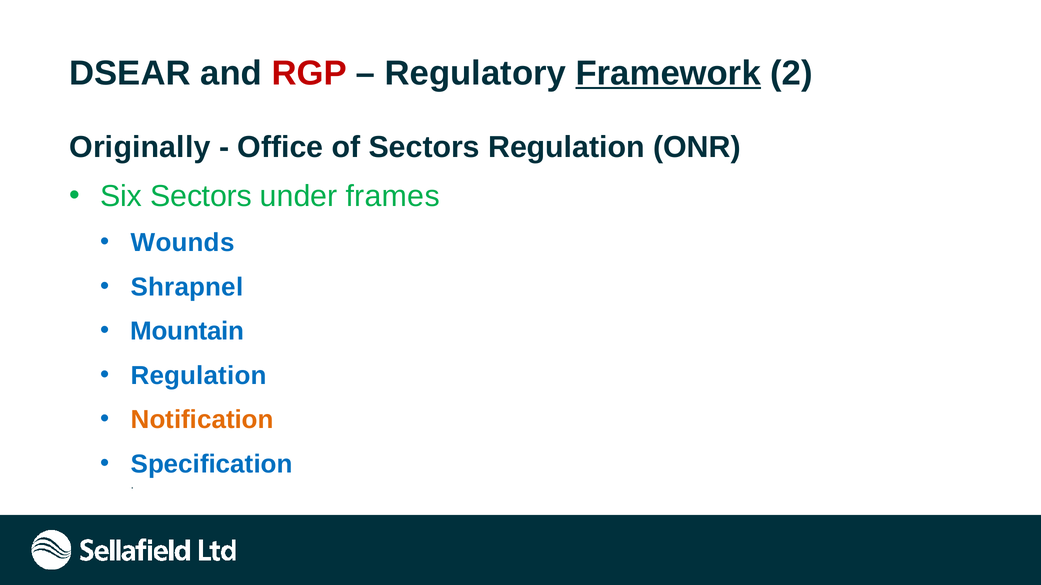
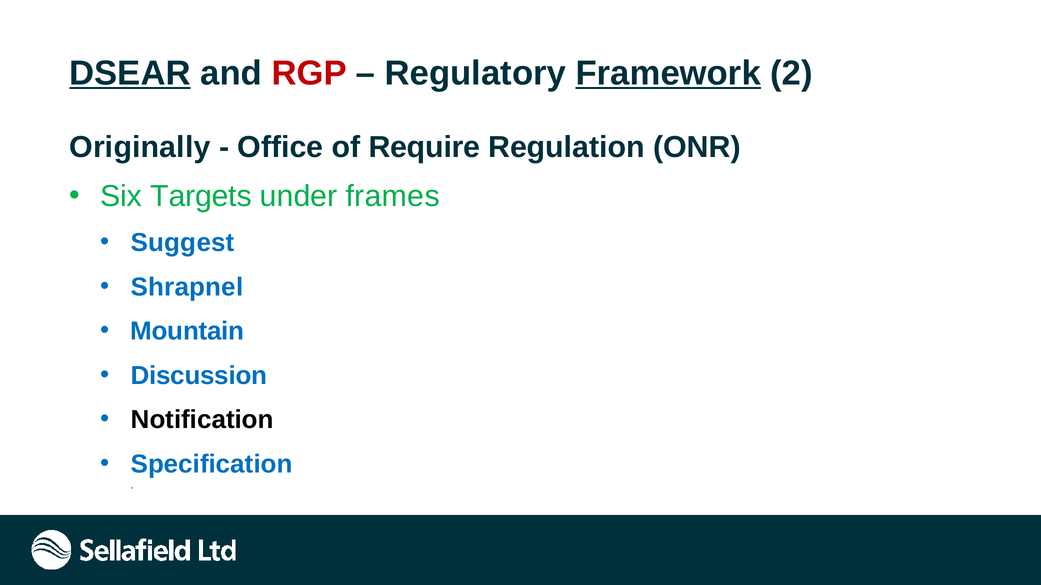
DSEAR underline: none -> present (130, 73)
of Sectors: Sectors -> Require (424, 147)
Six Sectors: Sectors -> Targets (201, 197)
Wounds: Wounds -> Suggest (183, 243)
Regulation: Regulation -> Discussion (199, 376)
Notification colour: orange -> black (202, 420)
